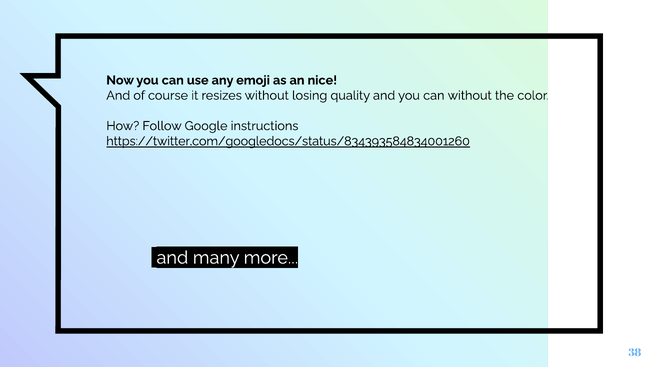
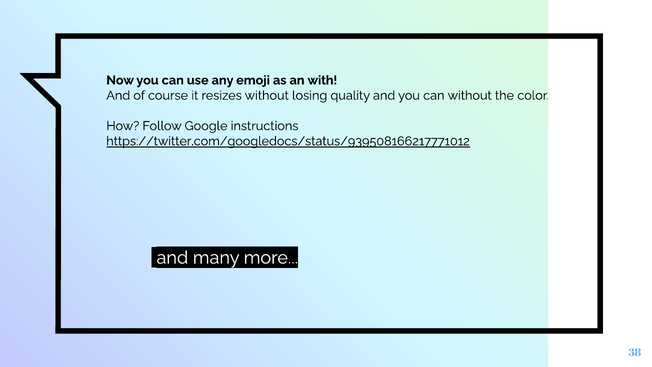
nice: nice -> with (322, 80)
https://twitter.com/googledocs/status/834393584834001260: https://twitter.com/googledocs/status/834393584834001260 -> https://twitter.com/googledocs/status/939508166217771012 (288, 141)
